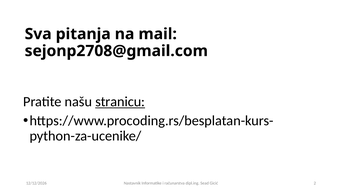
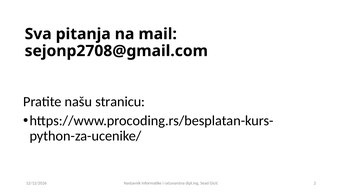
stranicu underline: present -> none (120, 102)
